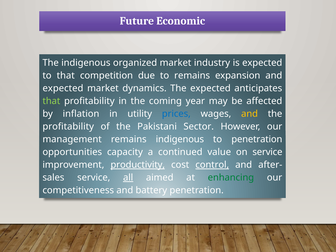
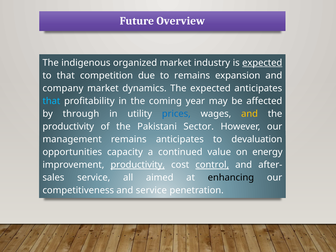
Economic: Economic -> Overview (181, 21)
expected underline: none -> present (262, 63)
expected: expected -> company (63, 88)
that colour: light green -> light blue (51, 101)
inflation: inflation -> through (81, 114)
profitability: profitability -> productivity (68, 127)
remains indigenous: indigenous -> anticipates (180, 139)
to penetration: penetration -> devaluation (257, 139)
on service: service -> energy (267, 152)
all underline: present -> none (128, 178)
enhancing colour: green -> black (231, 178)
and battery: battery -> service (151, 190)
